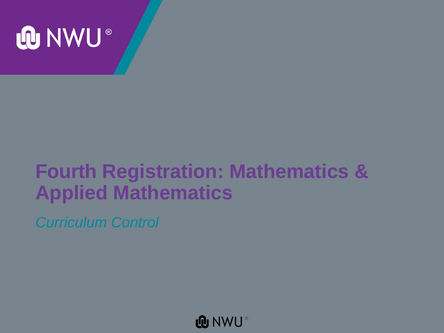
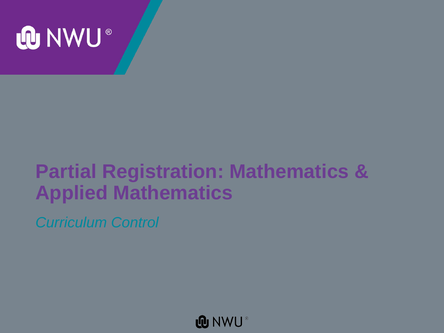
Fourth: Fourth -> Partial (66, 172)
